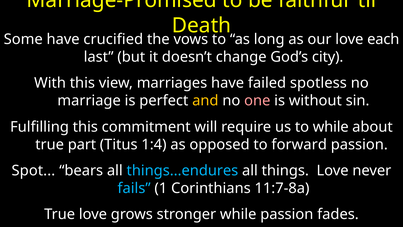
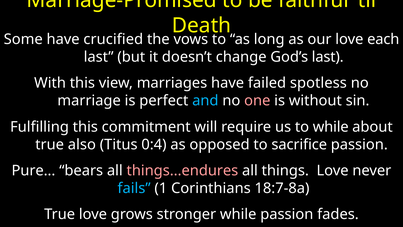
God’s city: city -> last (328, 57)
and colour: yellow -> light blue (205, 101)
part: part -> also (82, 144)
1:4: 1:4 -> 0:4 (154, 144)
forward: forward -> sacrifice (299, 144)
Spot: Spot -> Pure (33, 170)
things...endures colour: light blue -> pink (182, 170)
11:7-8a: 11:7-8a -> 18:7-8a (282, 188)
